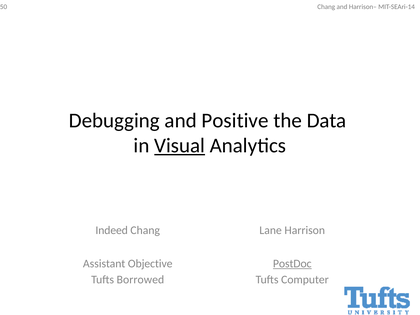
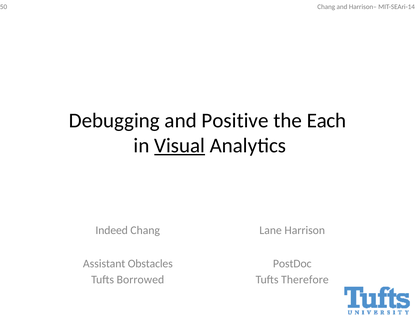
Data: Data -> Each (327, 120)
Objective: Objective -> Obstacles (150, 264)
PostDoc underline: present -> none (292, 264)
Computer: Computer -> Therefore (305, 280)
